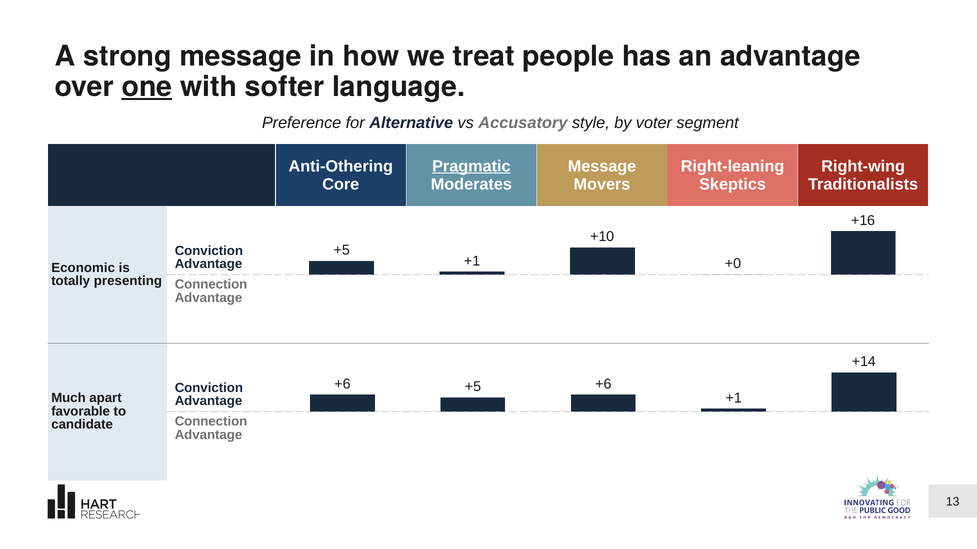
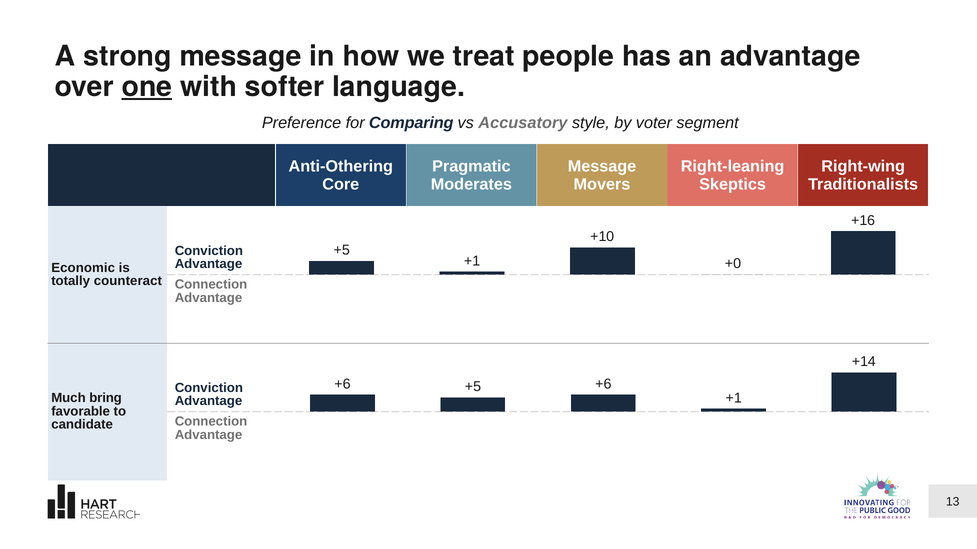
Alternative: Alternative -> Comparing (411, 123)
Pragmatic underline: present -> none (471, 166)
presenting: presenting -> counteract (128, 281)
apart: apart -> bring (106, 398)
